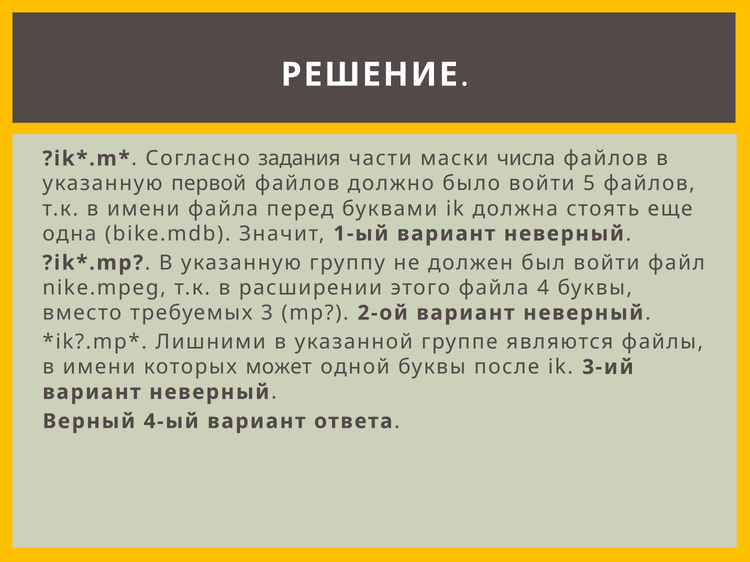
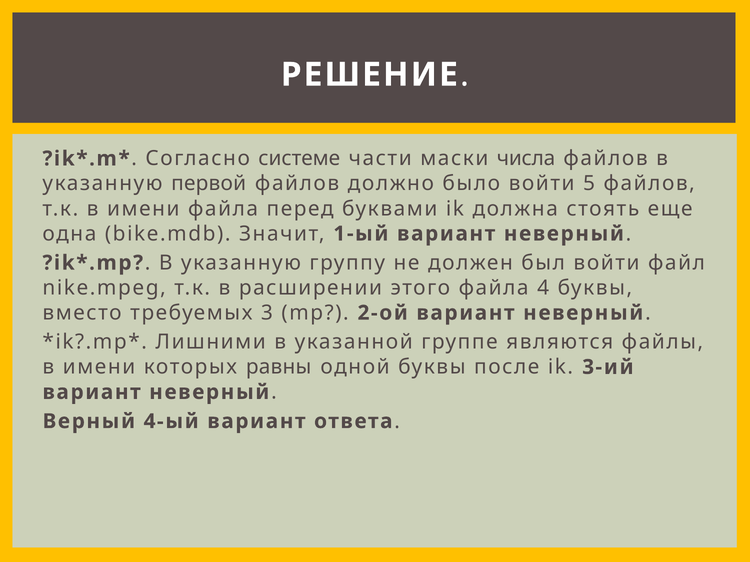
задания: задания -> системе (299, 159)
может: может -> равны (279, 367)
